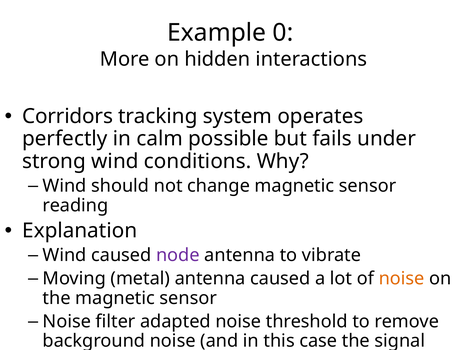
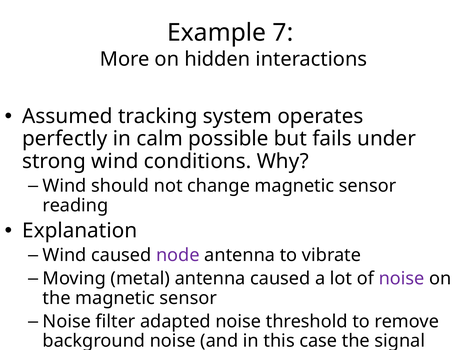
0: 0 -> 7 (283, 33)
Corridors: Corridors -> Assumed (67, 116)
noise colour: orange -> purple (402, 279)
